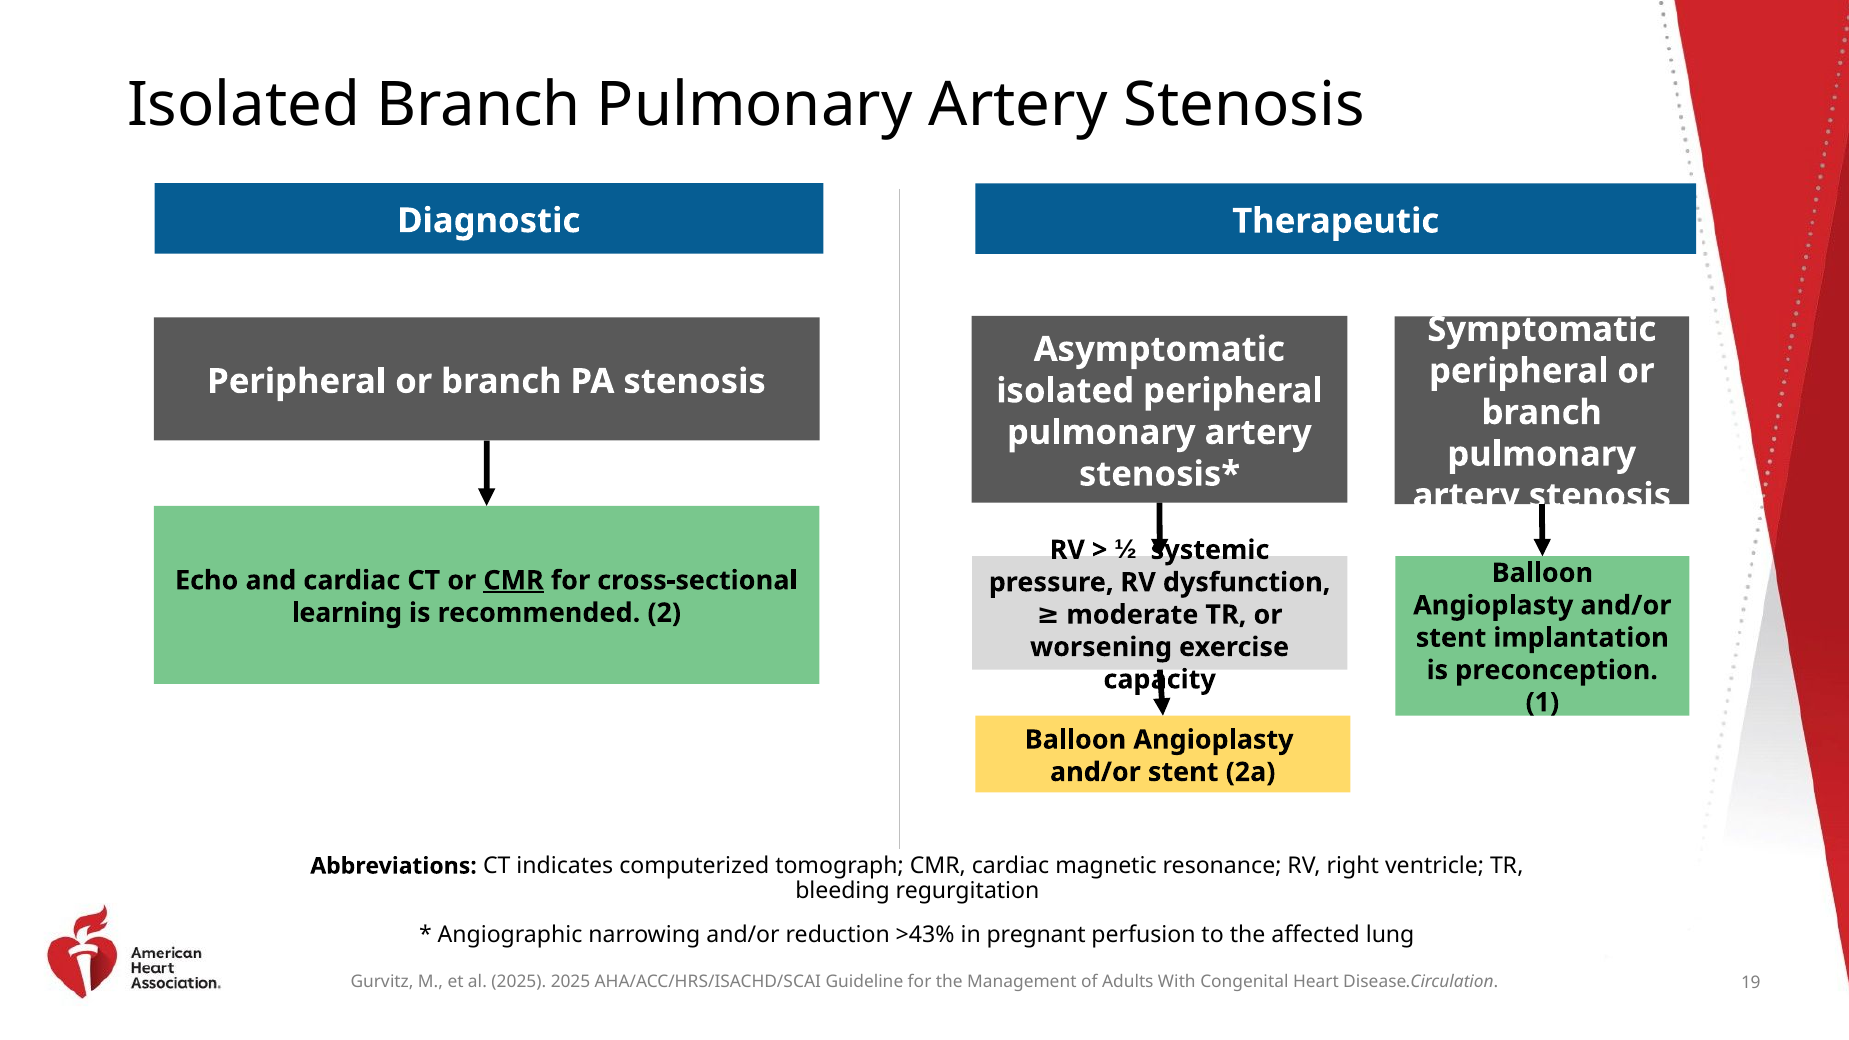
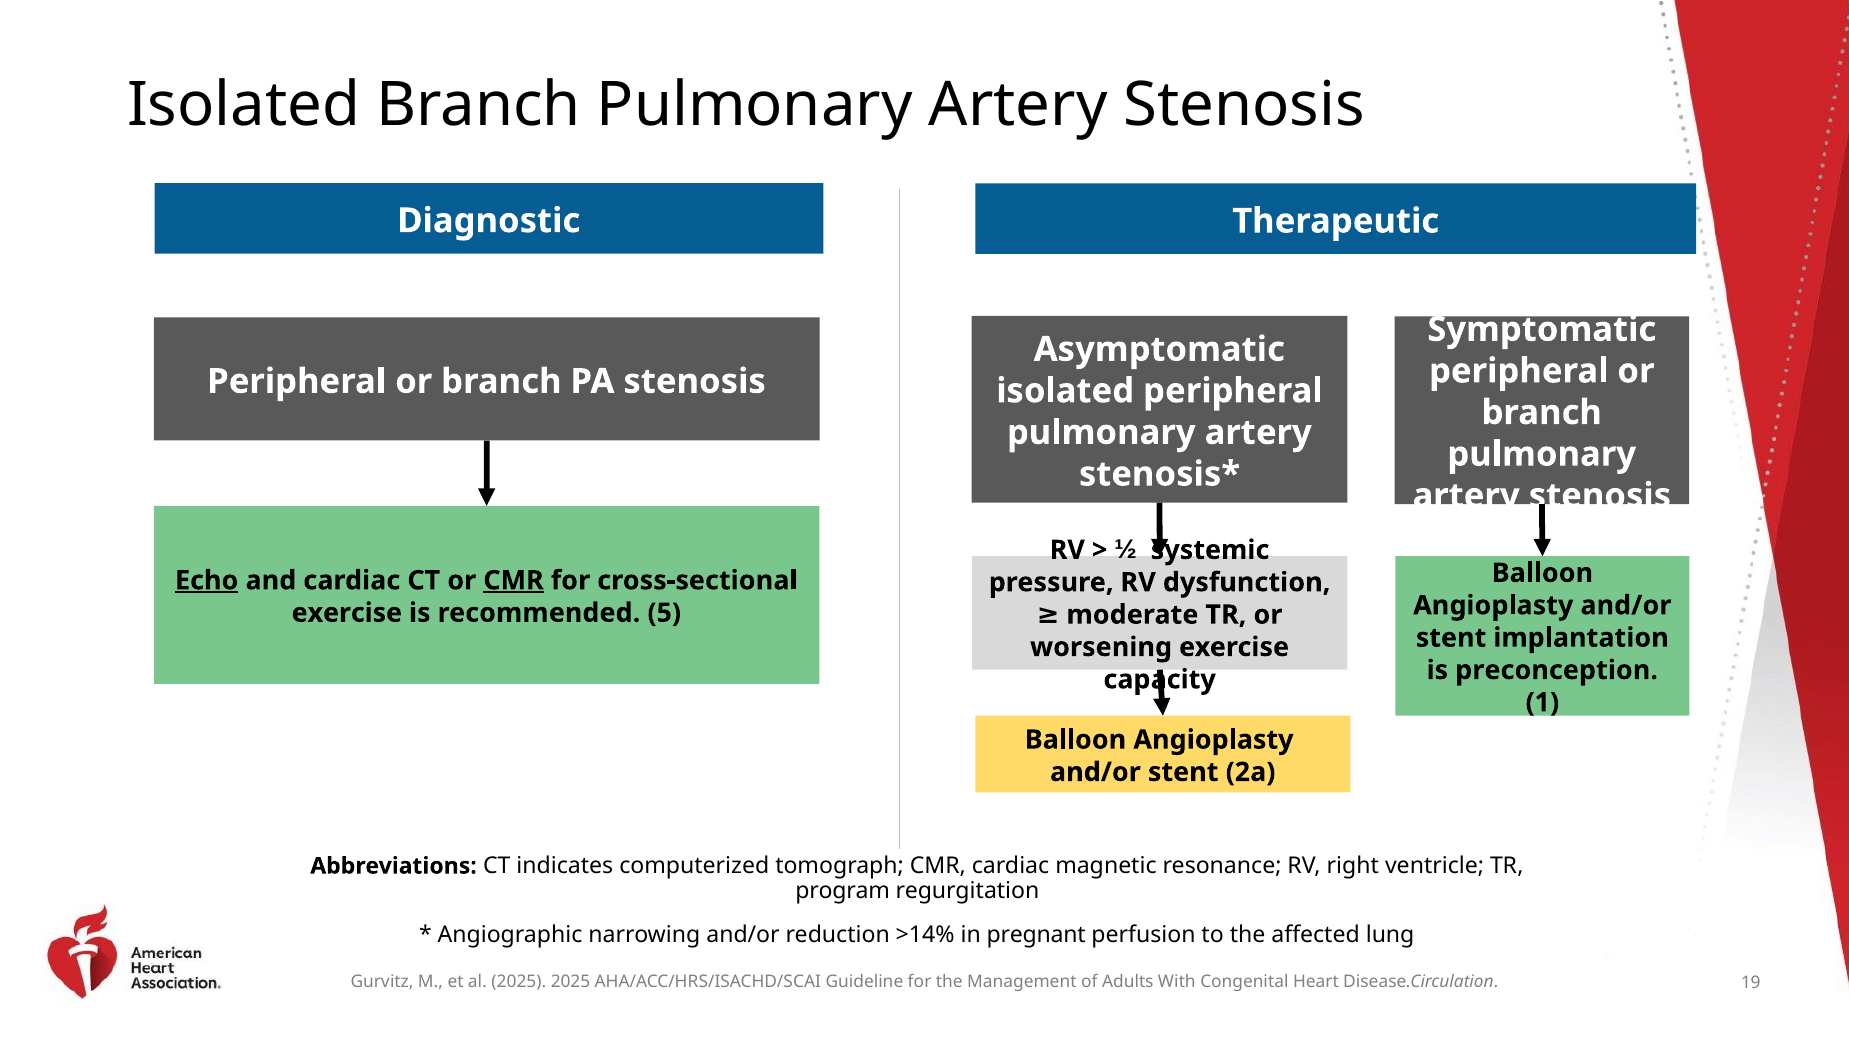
Echo underline: none -> present (207, 581)
learning: learning -> exercise (347, 613)
2: 2 -> 5 (664, 613)
bleeding: bleeding -> program (843, 891)
>43%: >43% -> >14% (925, 935)
